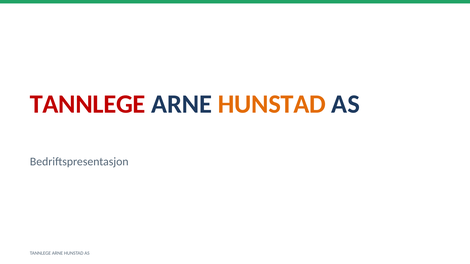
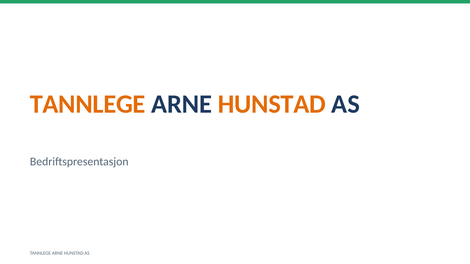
TANNLEGE colour: red -> orange (88, 104)
